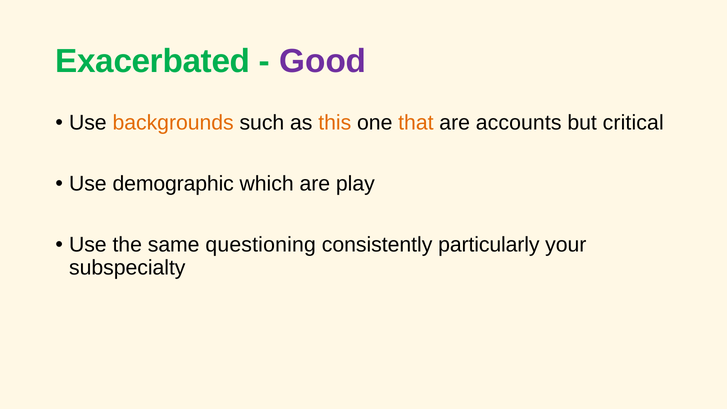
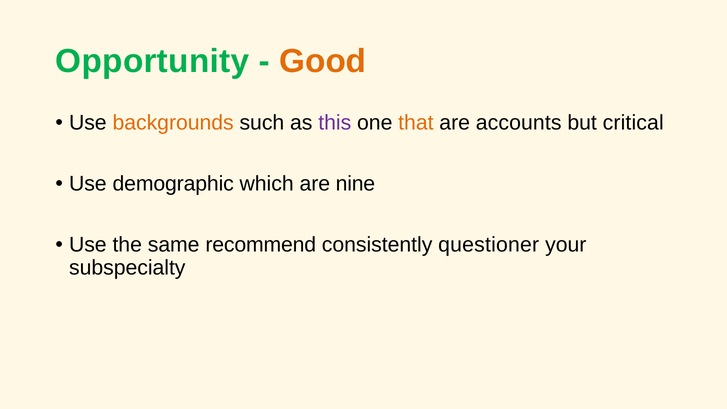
Exacerbated: Exacerbated -> Opportunity (152, 61)
Good colour: purple -> orange (323, 61)
this colour: orange -> purple (335, 123)
play: play -> nine (355, 184)
questioning: questioning -> recommend (261, 245)
particularly: particularly -> questioner (489, 245)
